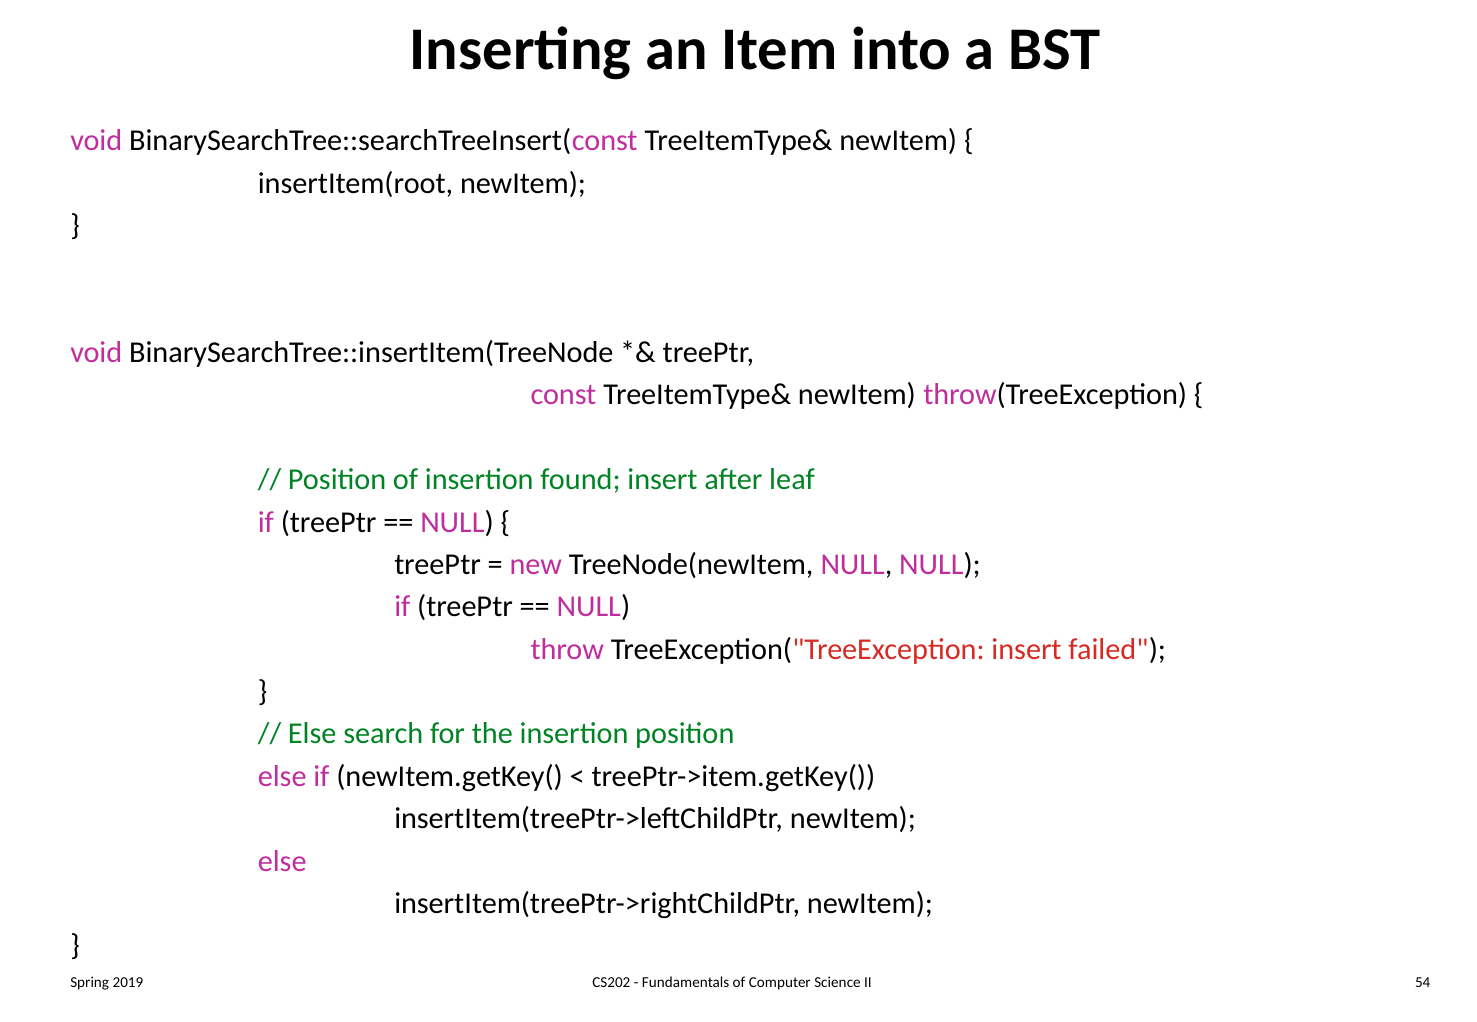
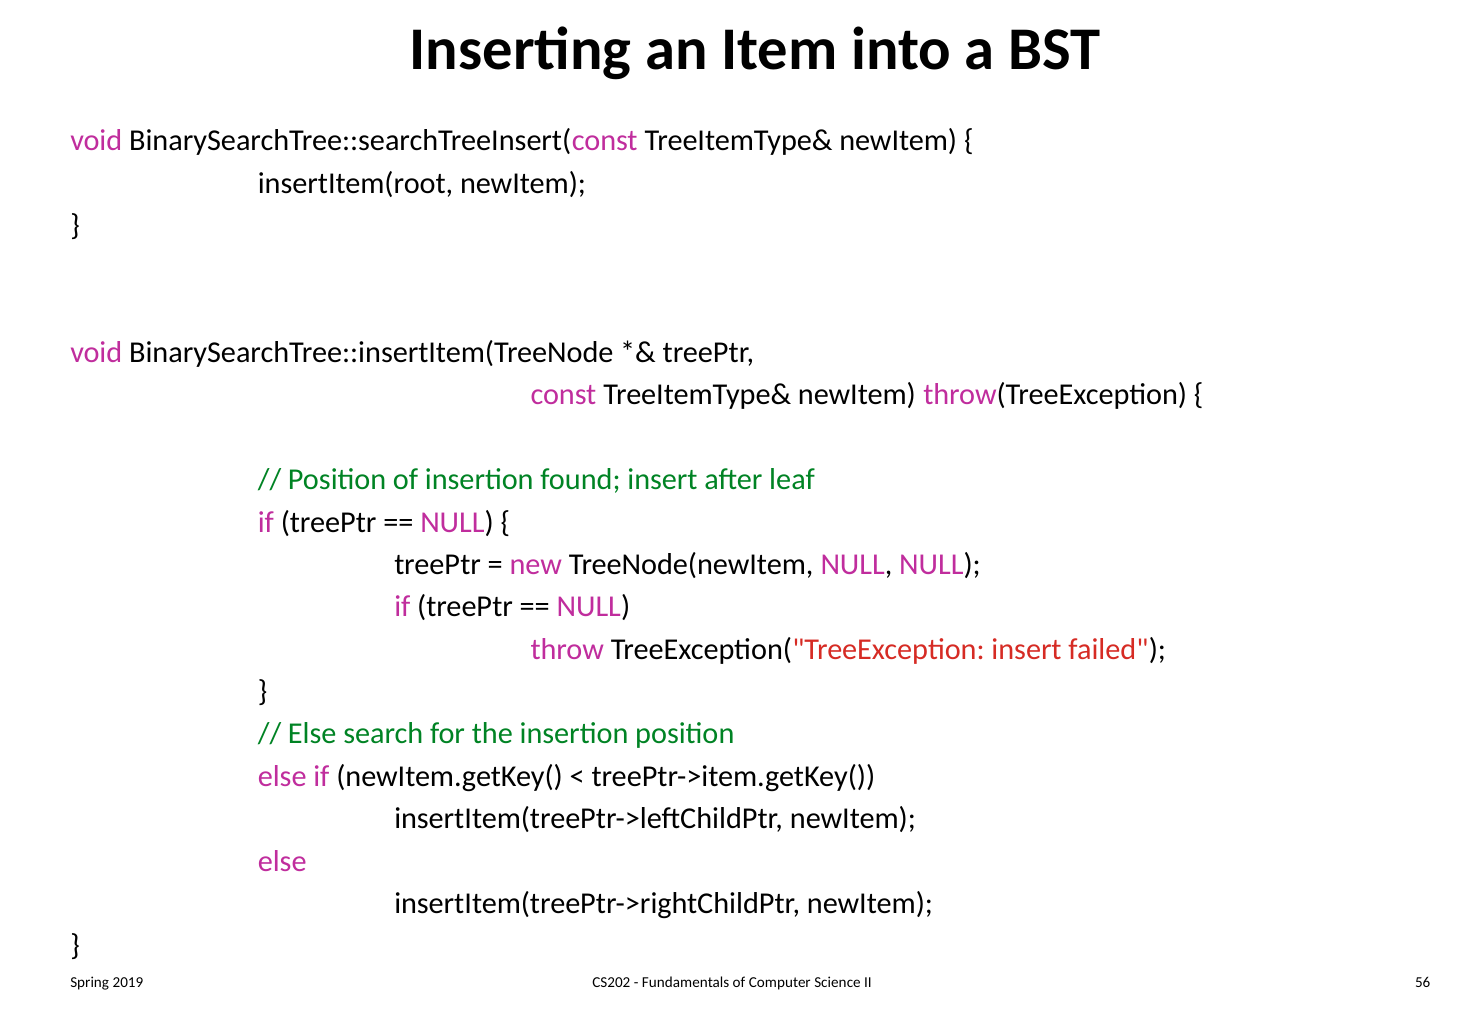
54: 54 -> 56 (1423, 983)
